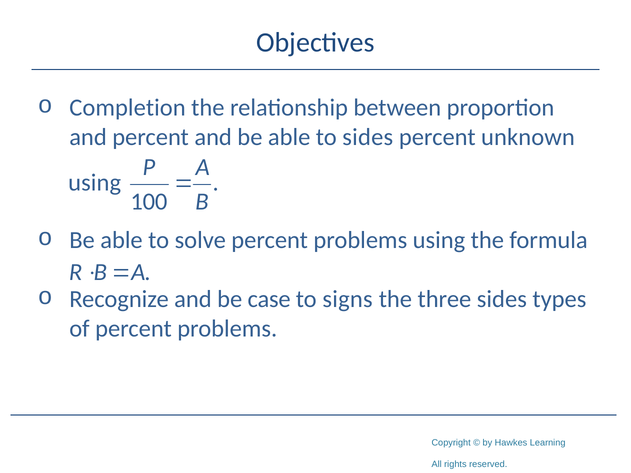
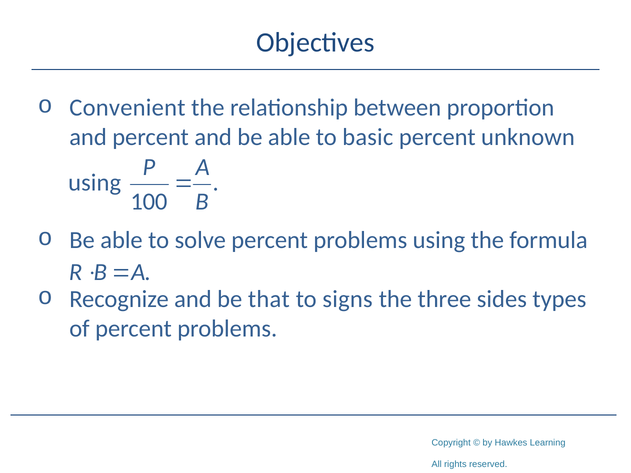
Completion: Completion -> Convenient (127, 108)
to sides: sides -> basic (368, 137)
case: case -> that (269, 299)
